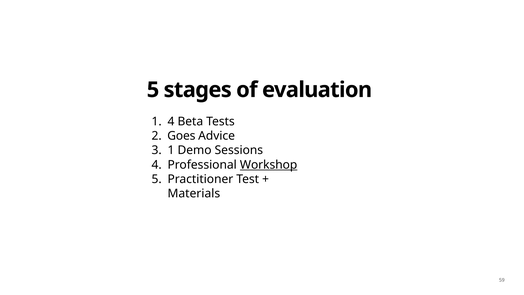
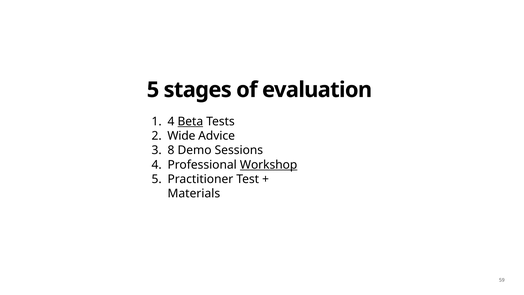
Beta underline: none -> present (190, 121)
Goes: Goes -> Wide (181, 136)
1: 1 -> 8 (171, 150)
